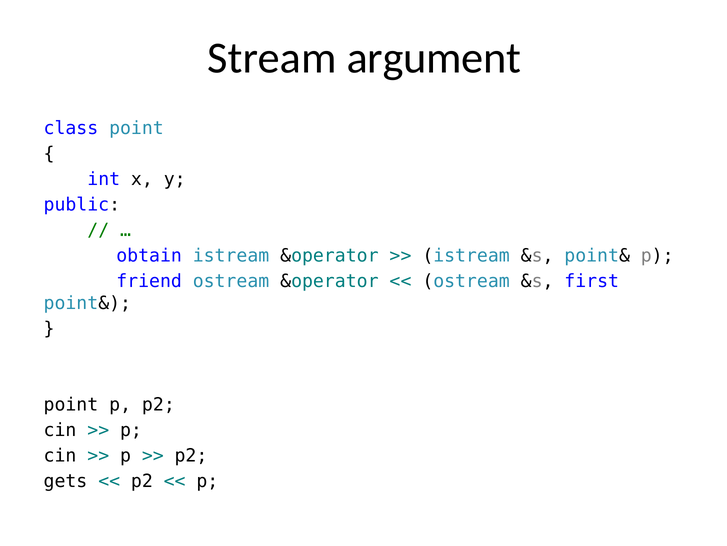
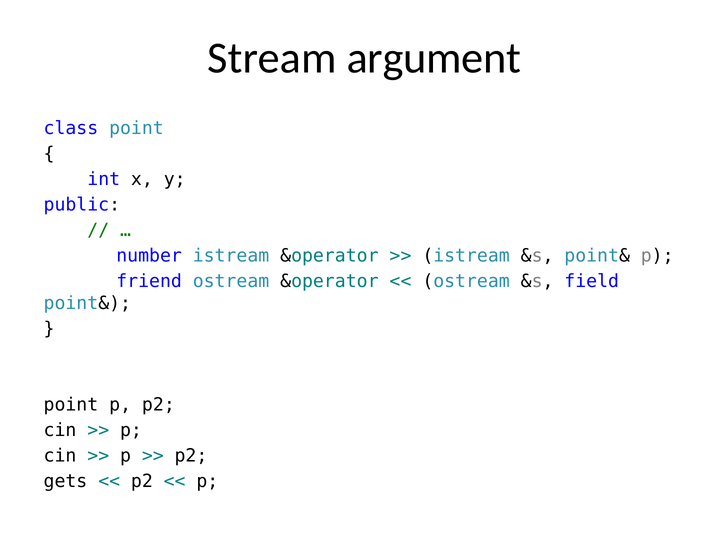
obtain: obtain -> number (149, 255)
first: first -> field (592, 281)
